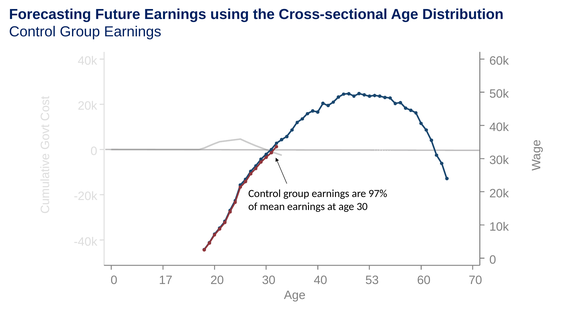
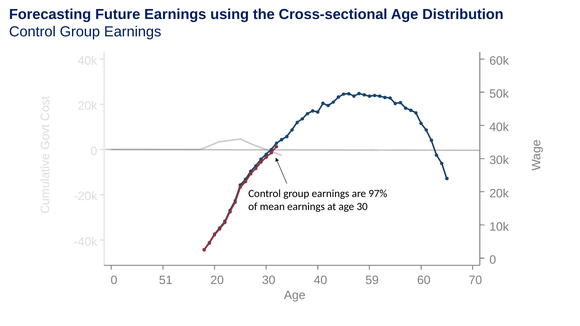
17: 17 -> 51 (166, 280)
53: 53 -> 59 (372, 280)
